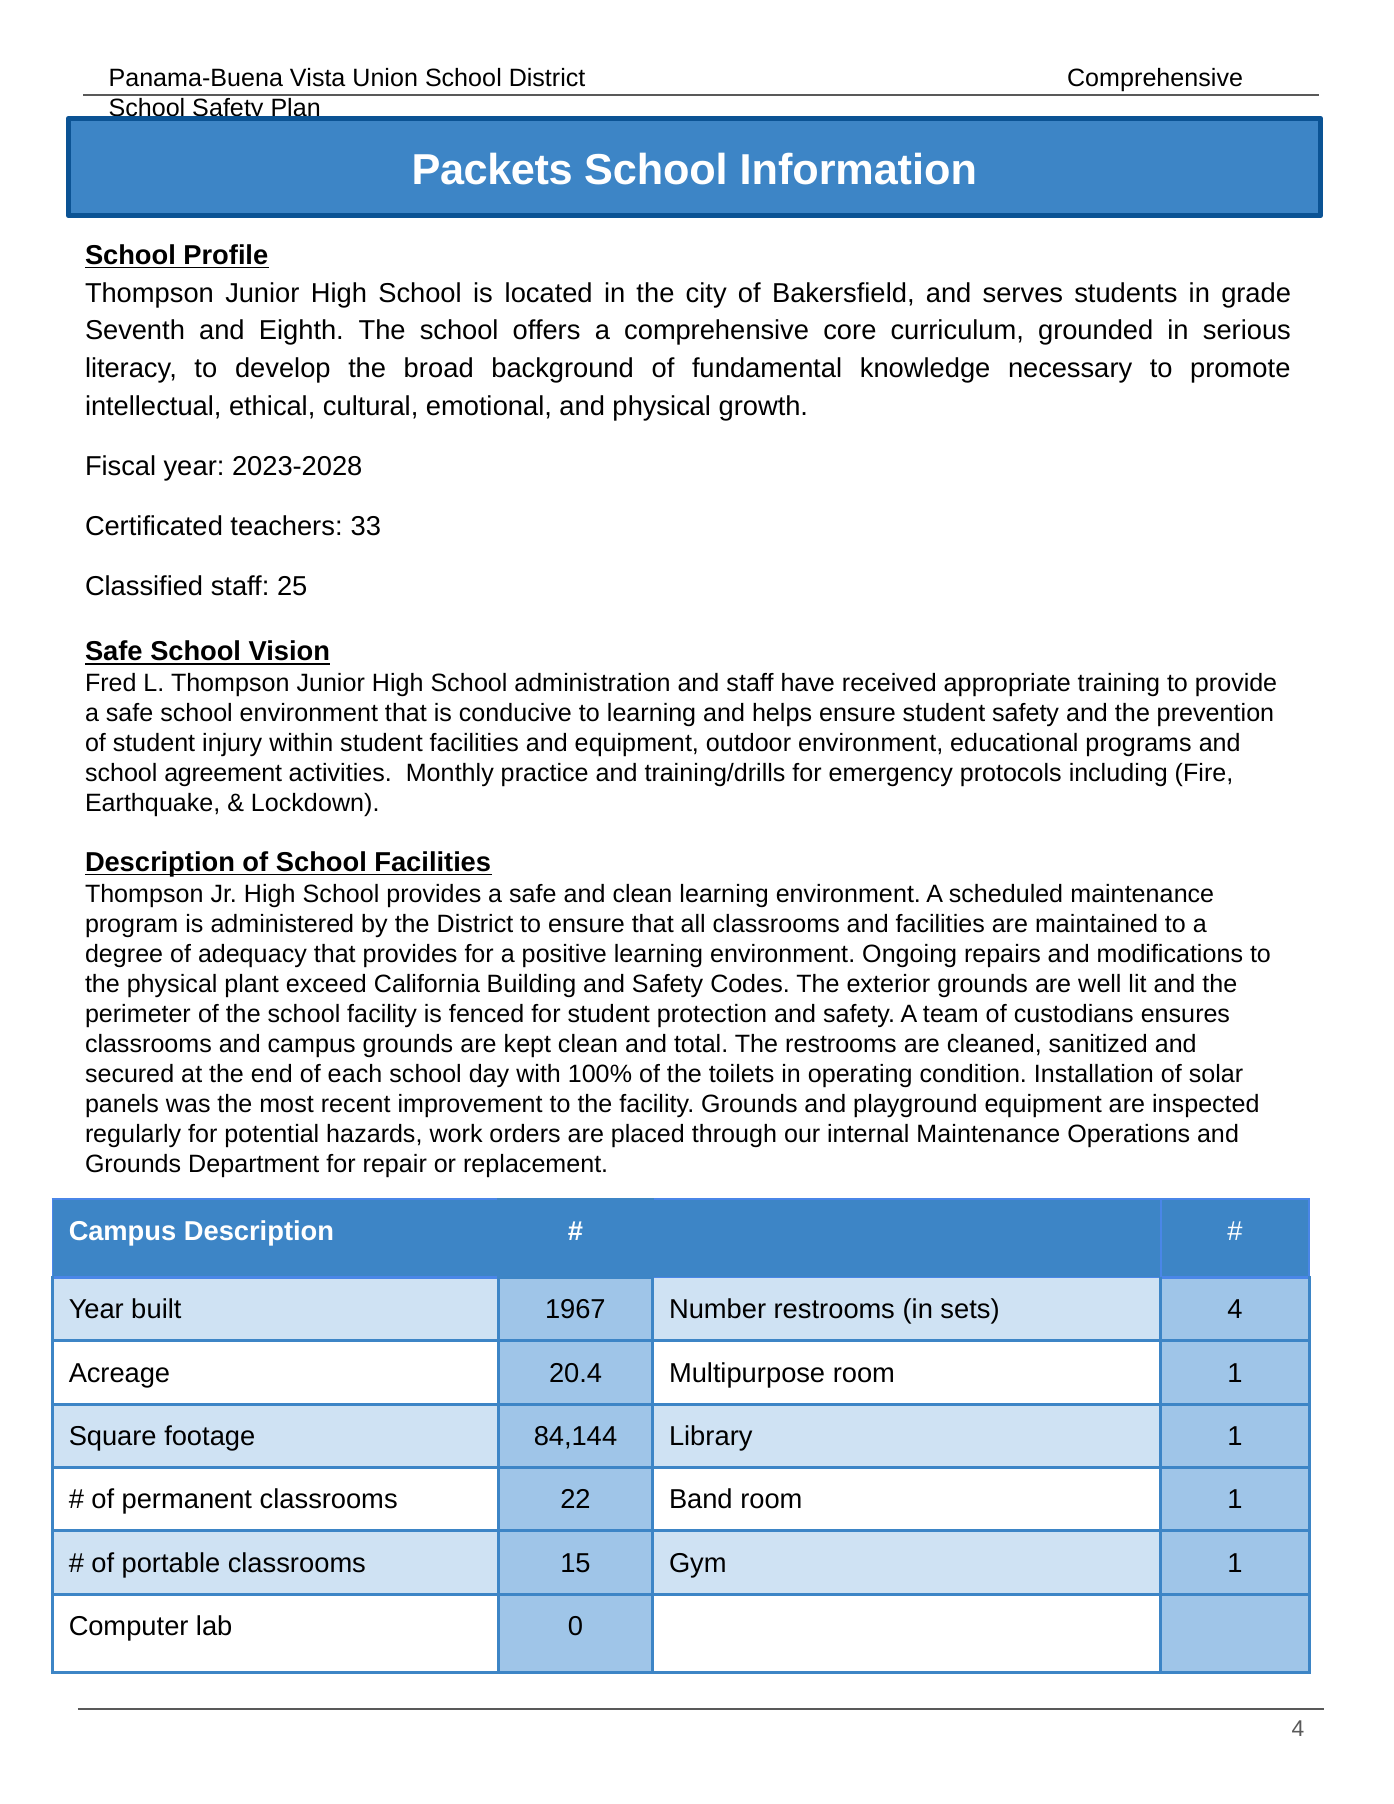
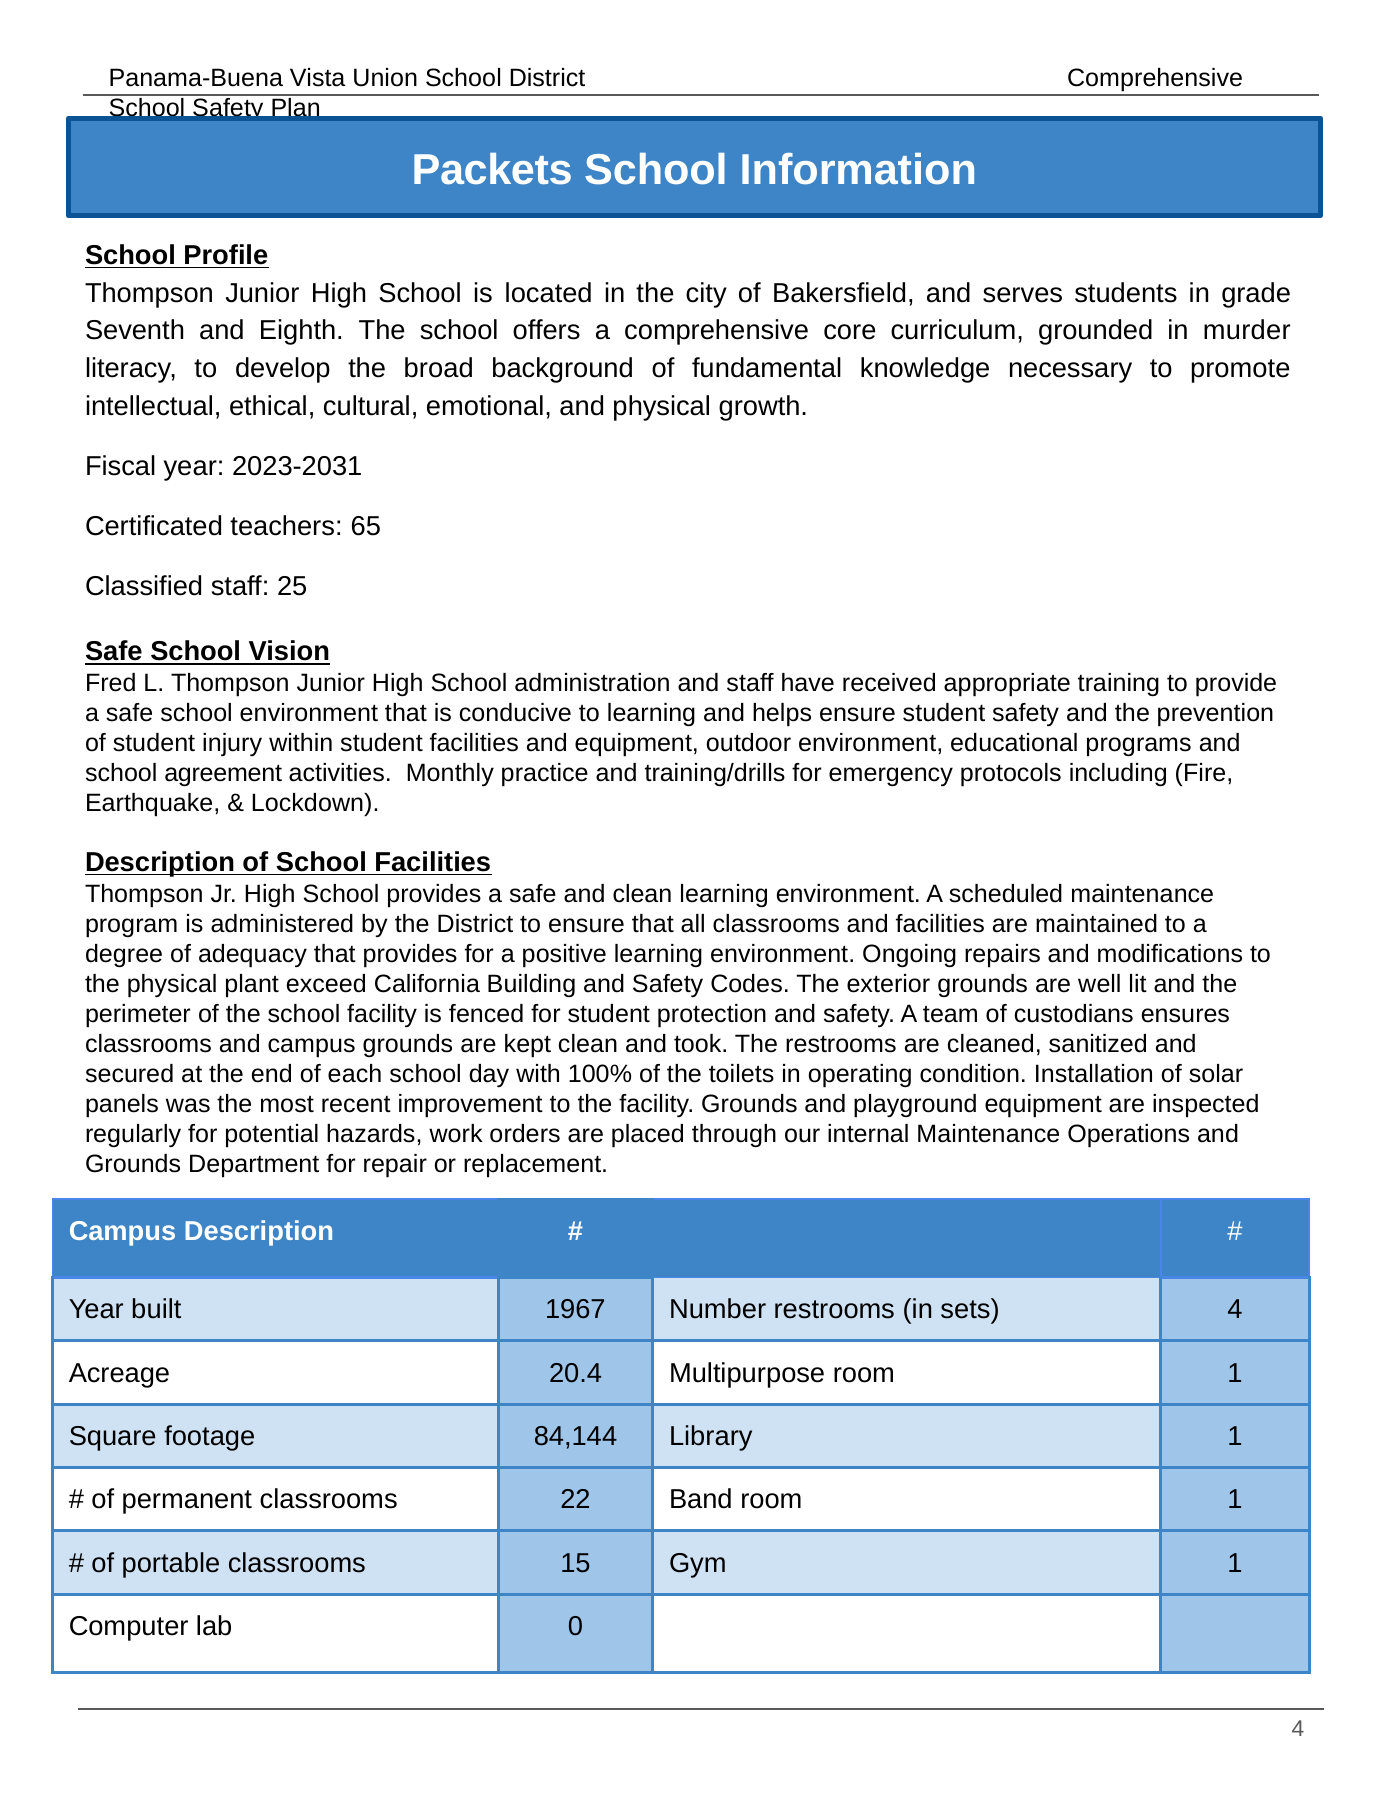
serious: serious -> murder (1247, 331)
2023-2028: 2023-2028 -> 2023-2031 (297, 466)
33: 33 -> 65 (366, 527)
total: total -> took (701, 1044)
